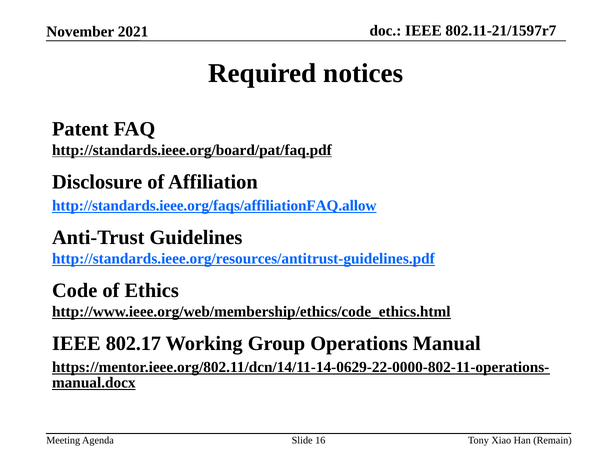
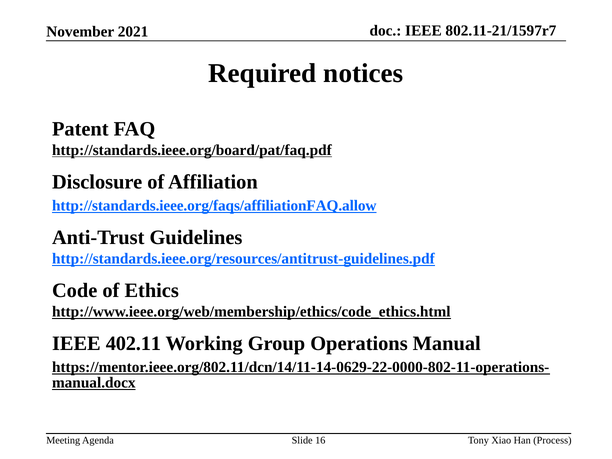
802.17: 802.17 -> 402.11 (133, 344)
Remain: Remain -> Process (552, 440)
